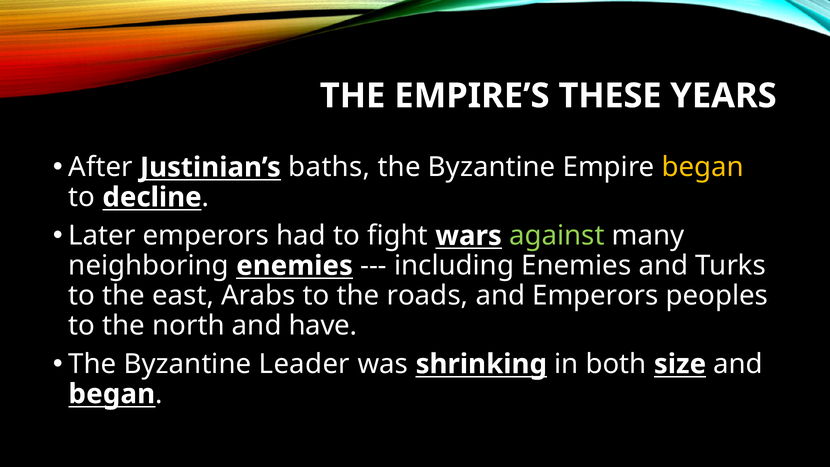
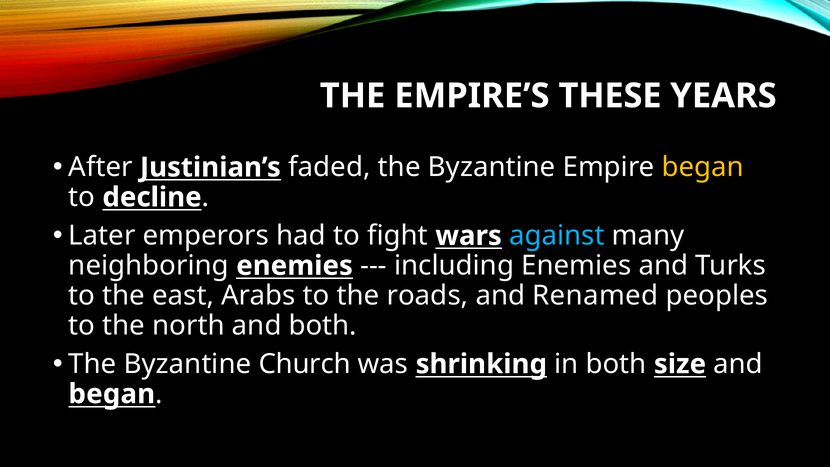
baths: baths -> faded (329, 167)
against colour: light green -> light blue (557, 236)
and Emperors: Emperors -> Renamed (595, 296)
and have: have -> both (323, 325)
Leader: Leader -> Church (305, 364)
